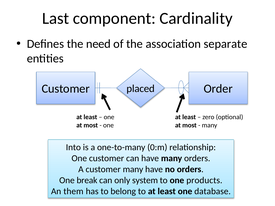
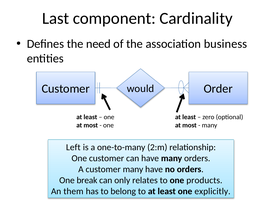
separate: separate -> business (225, 44)
placed: placed -> would (141, 89)
Into: Into -> Left (73, 148)
0:m: 0:m -> 2:m (157, 148)
system: system -> relates (145, 181)
database: database -> explicitly (213, 192)
